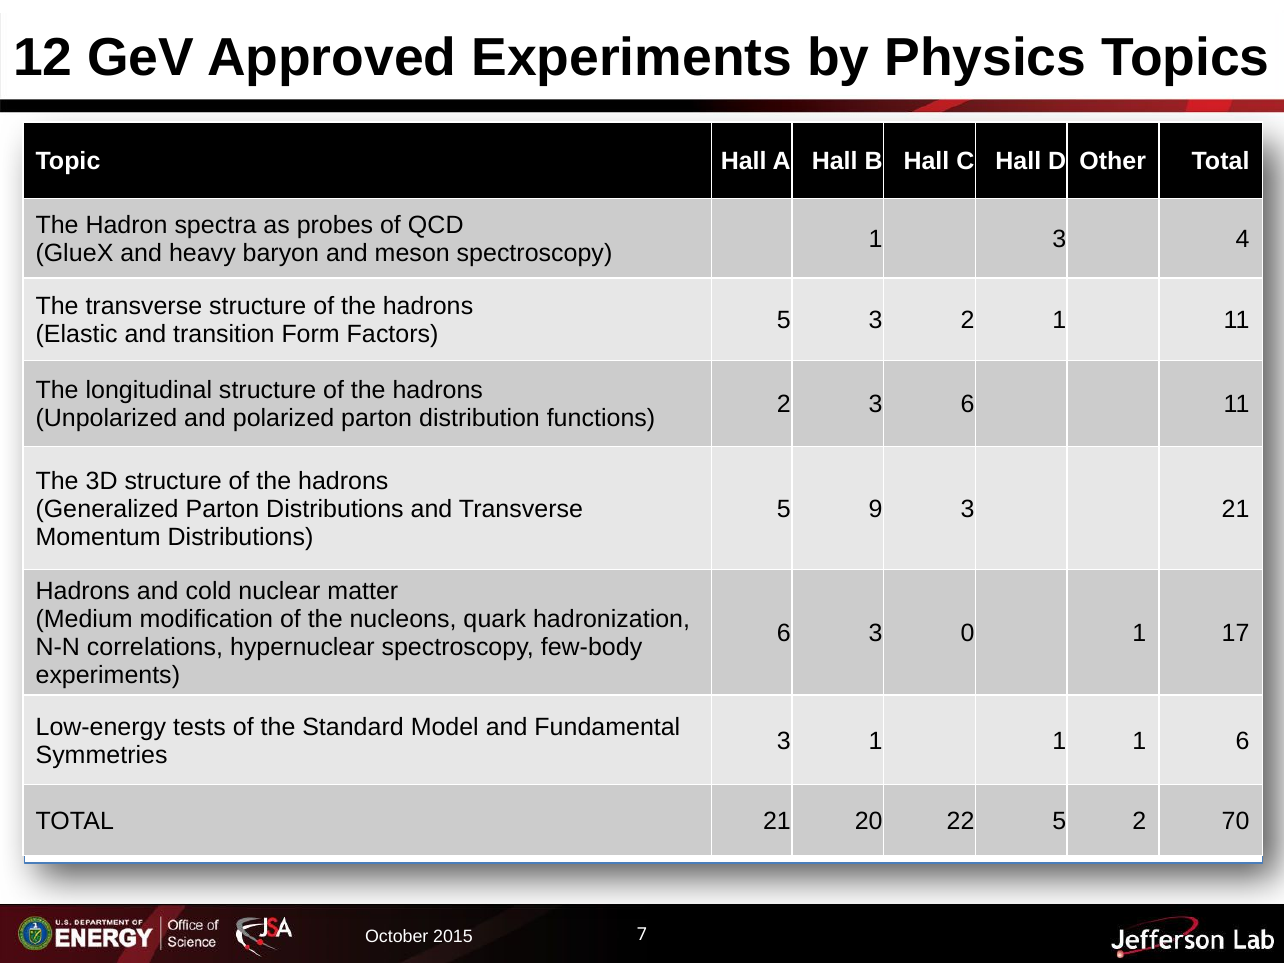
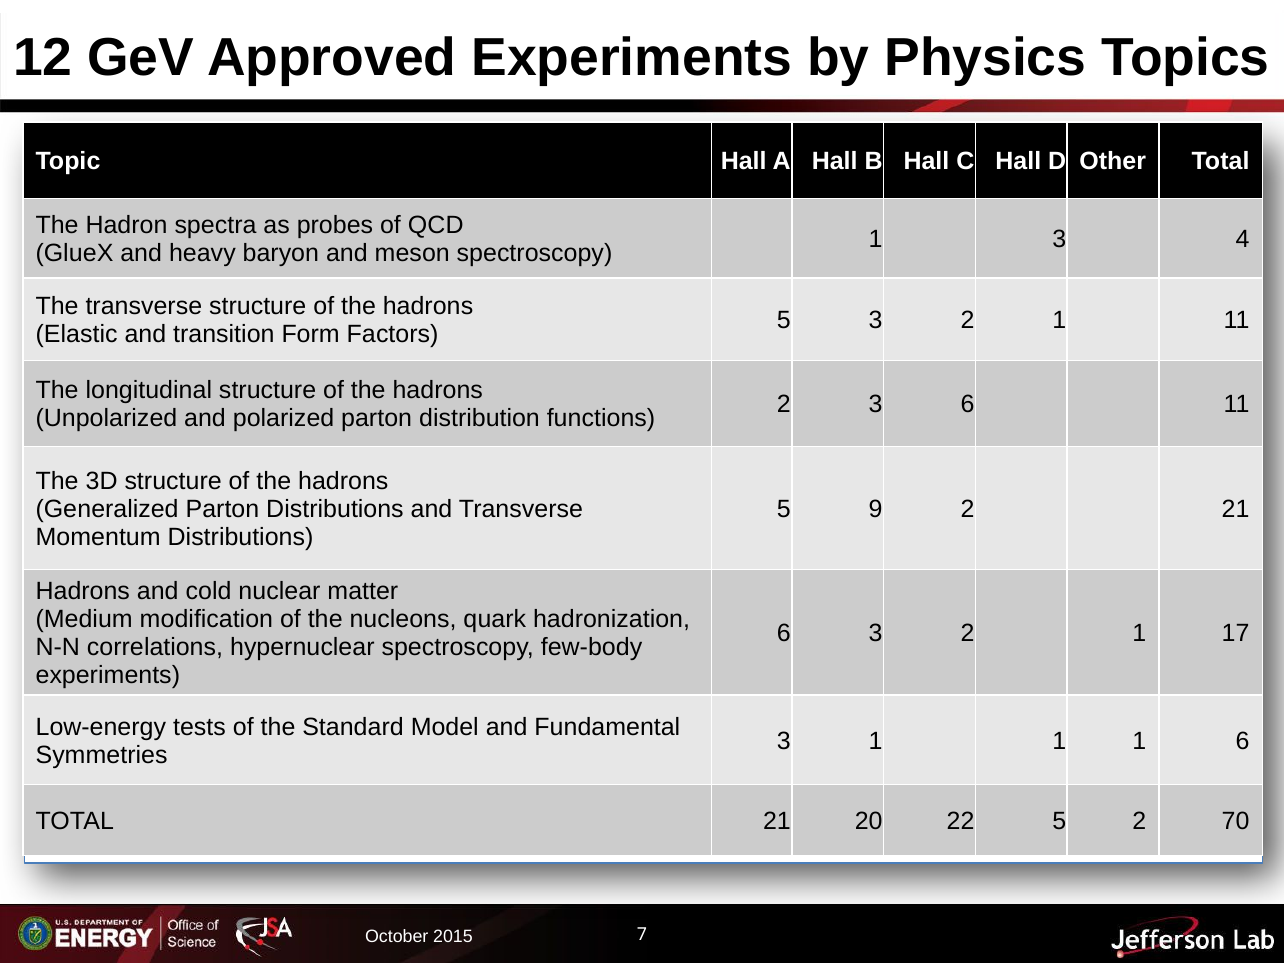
9 3: 3 -> 2 (967, 509)
6 3 0: 0 -> 2 (967, 633)
